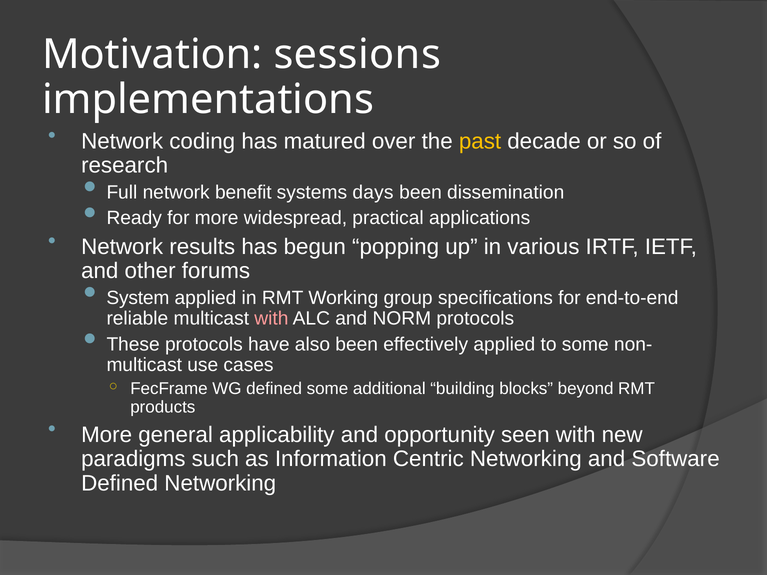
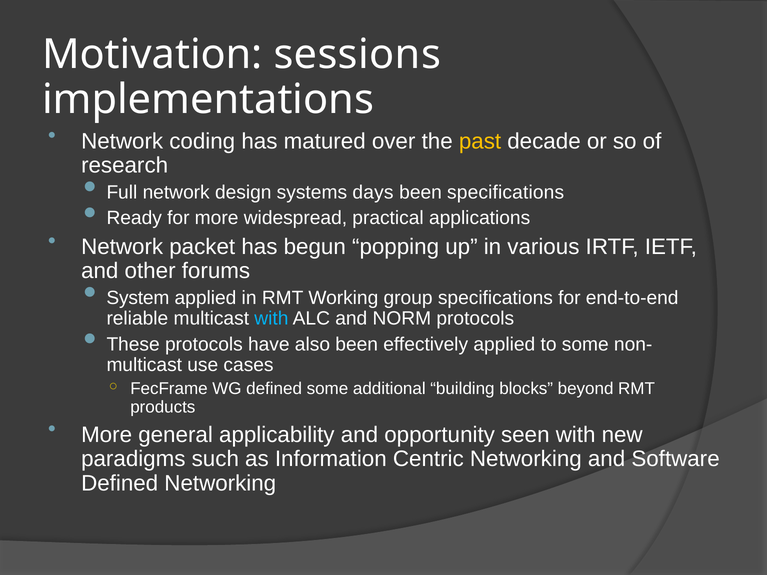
benefit: benefit -> design (243, 193)
been dissemination: dissemination -> specifications (506, 193)
results: results -> packet (202, 247)
with colour: pink -> light blue (271, 319)
